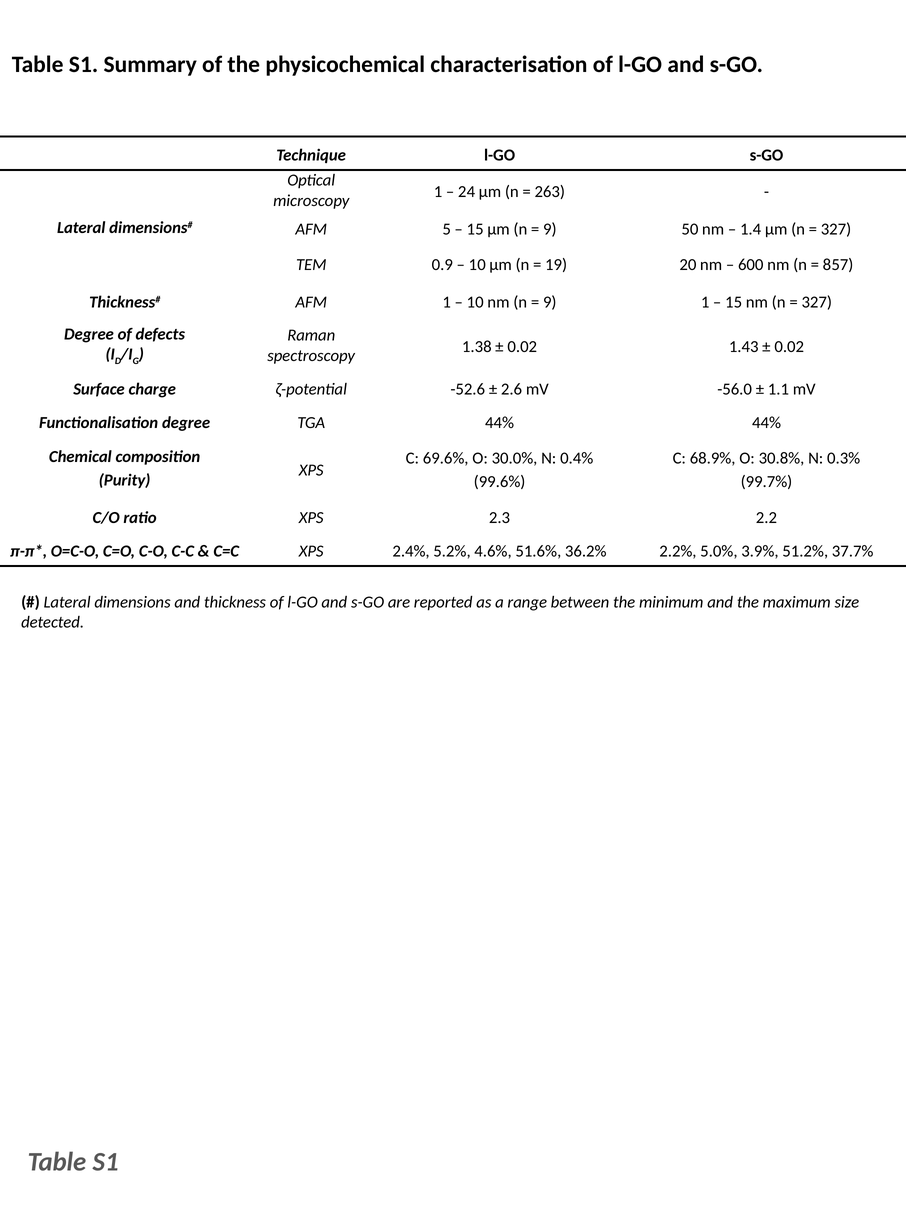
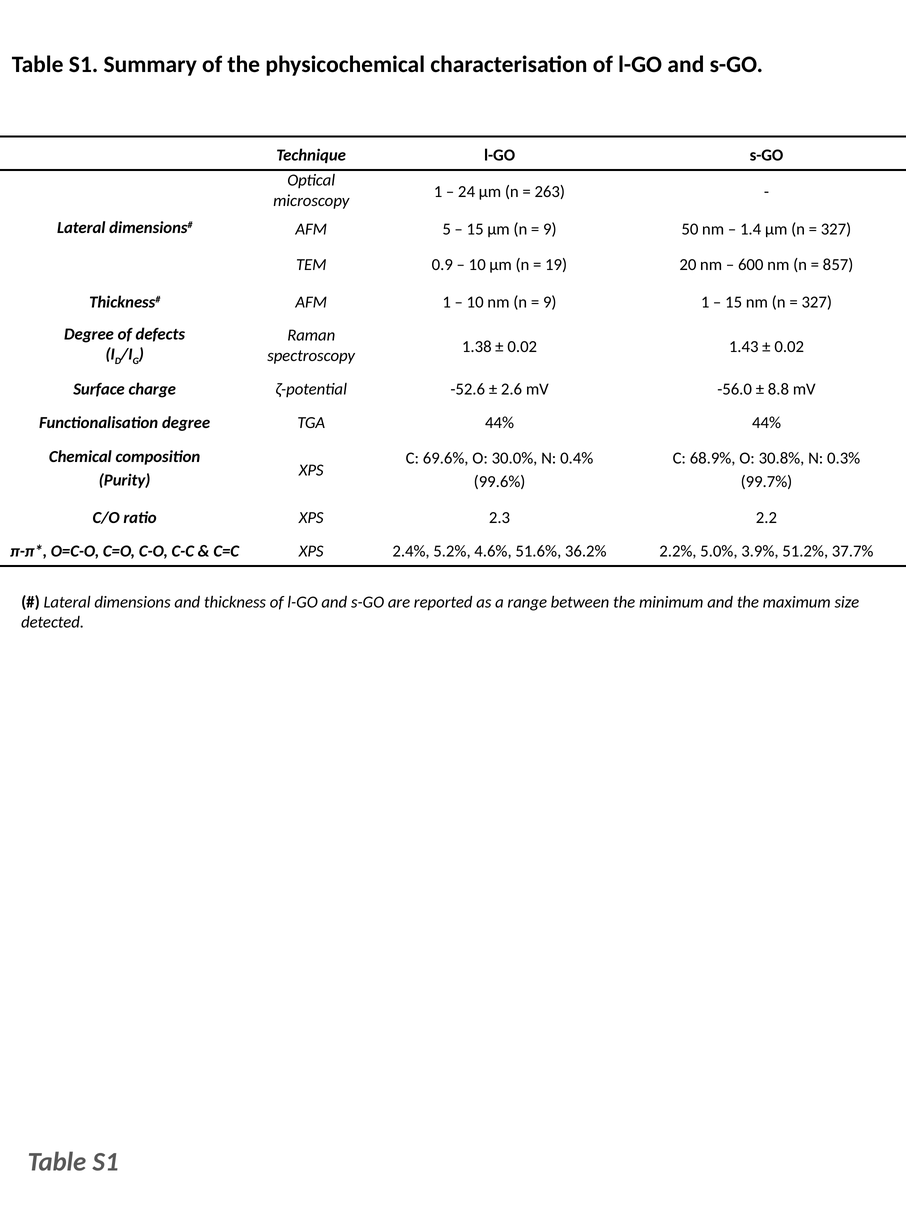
1.1: 1.1 -> 8.8 (778, 389)
